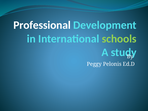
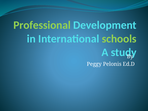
Professional colour: white -> light green (42, 25)
